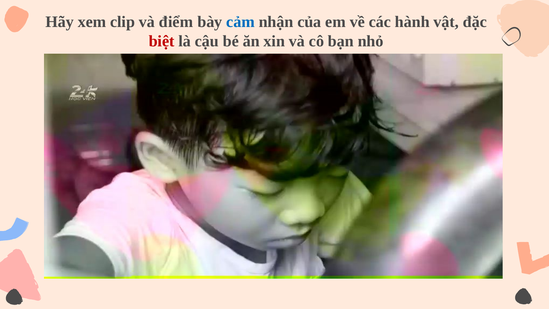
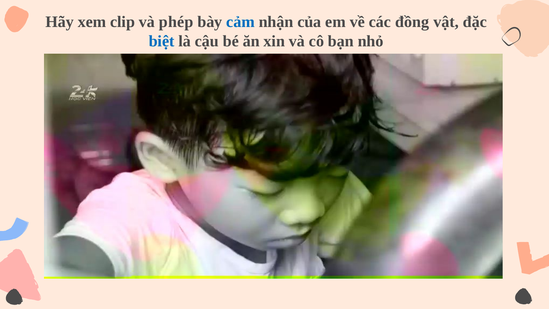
điểm: điểm -> phép (176, 22)
hành: hành -> đồng (412, 22)
biệt colour: red -> blue (162, 41)
